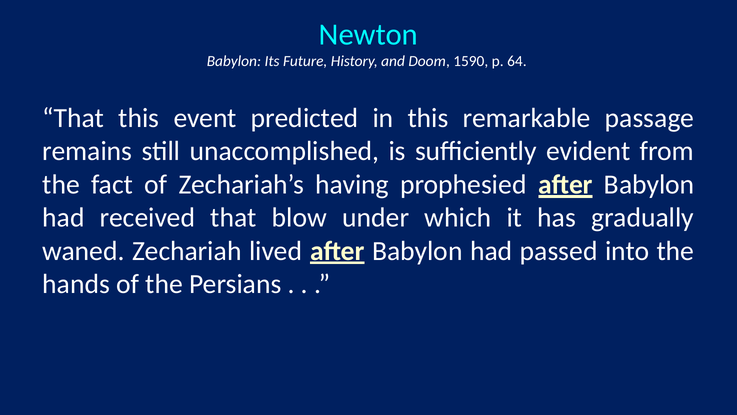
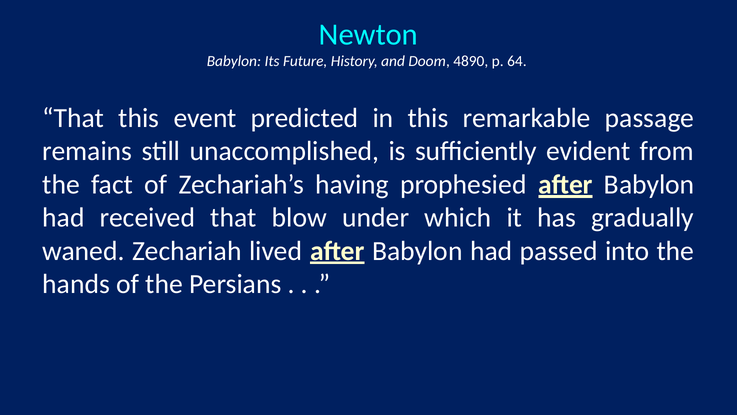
1590: 1590 -> 4890 (471, 61)
